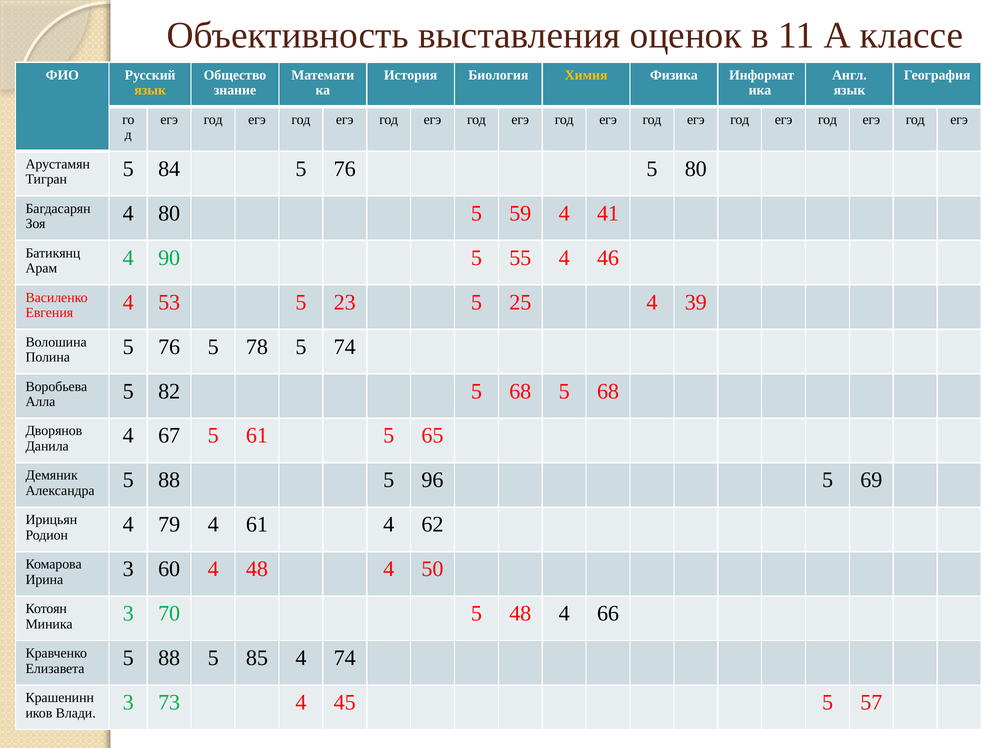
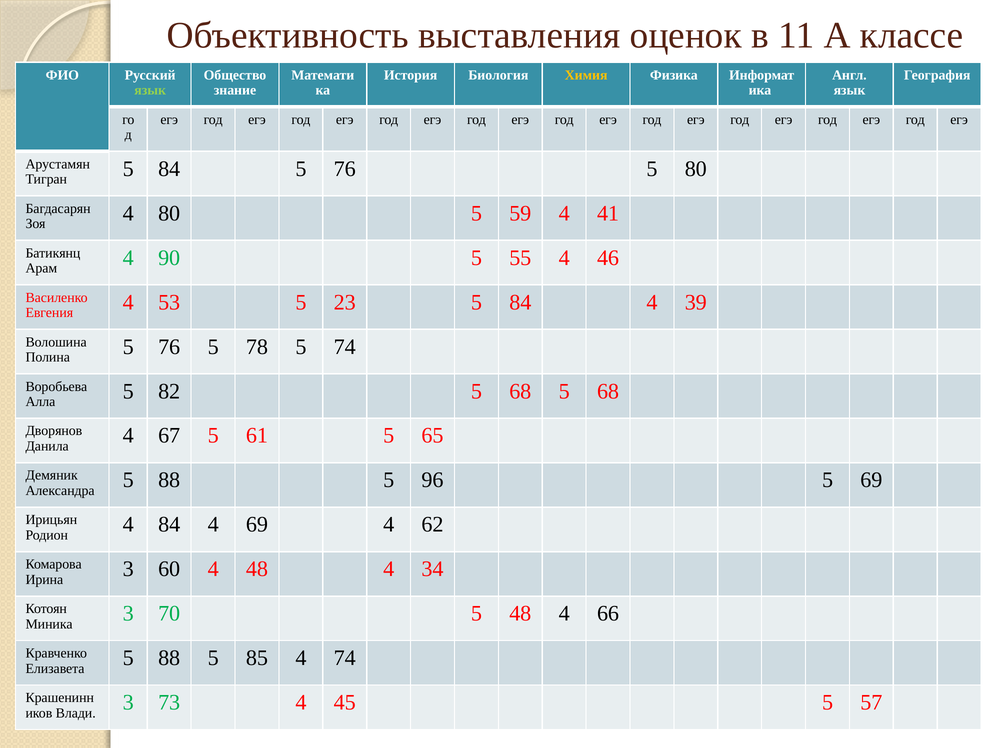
язык colour: yellow -> light green (150, 90)
23 5 25: 25 -> 84 (520, 302)
4 79: 79 -> 84 (169, 524)
4 61: 61 -> 69 (257, 524)
50: 50 -> 34 (433, 569)
